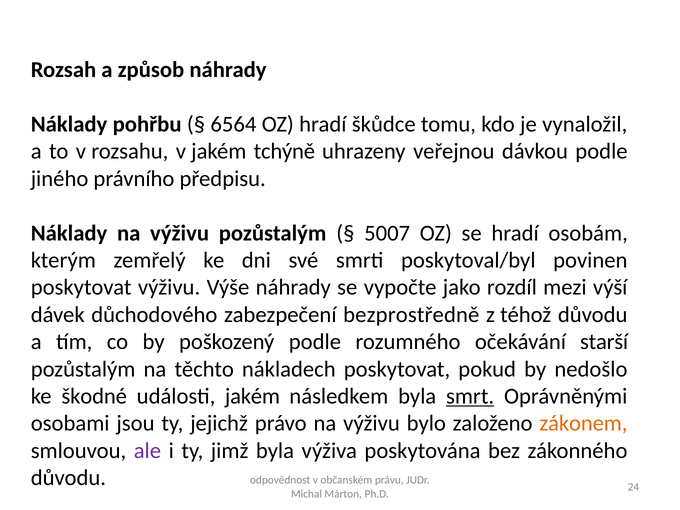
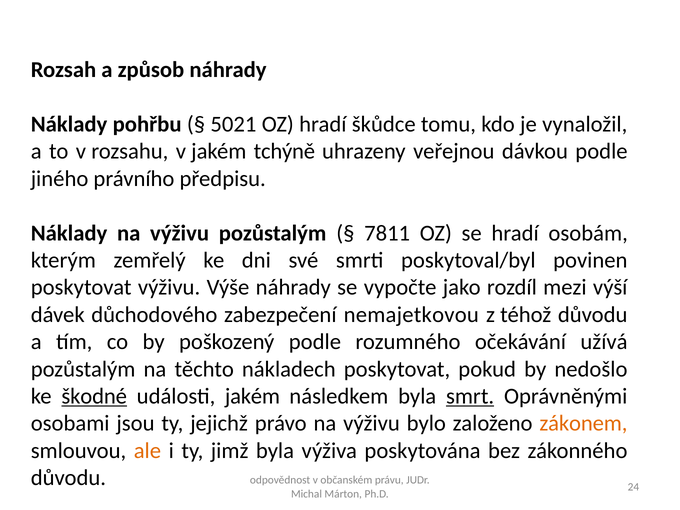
6564: 6564 -> 5021 (233, 124)
5007: 5007 -> 7811 (387, 233)
bezprostředně: bezprostředně -> nemajetkovou (411, 315)
starší: starší -> užívá (604, 342)
škodné underline: none -> present (94, 396)
ale colour: purple -> orange (147, 451)
